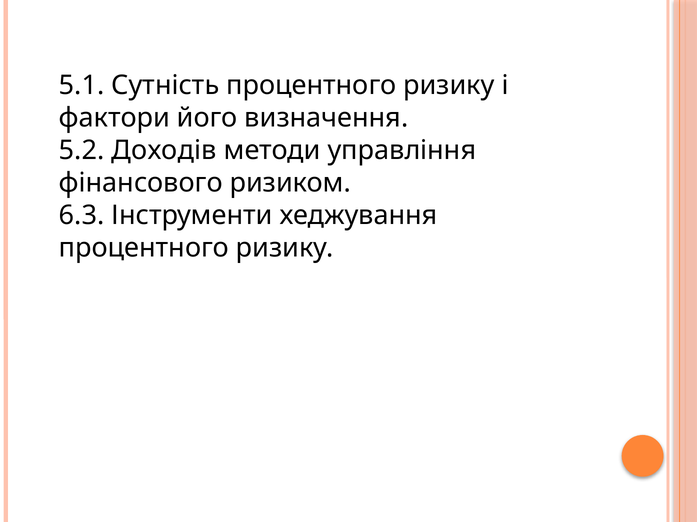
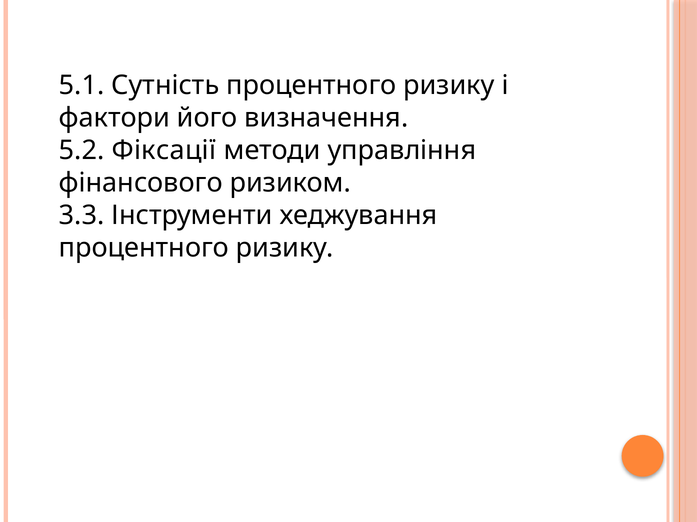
Доходів: Доходів -> Фіксації (164, 150)
6.3: 6.3 -> 3.3 (82, 216)
